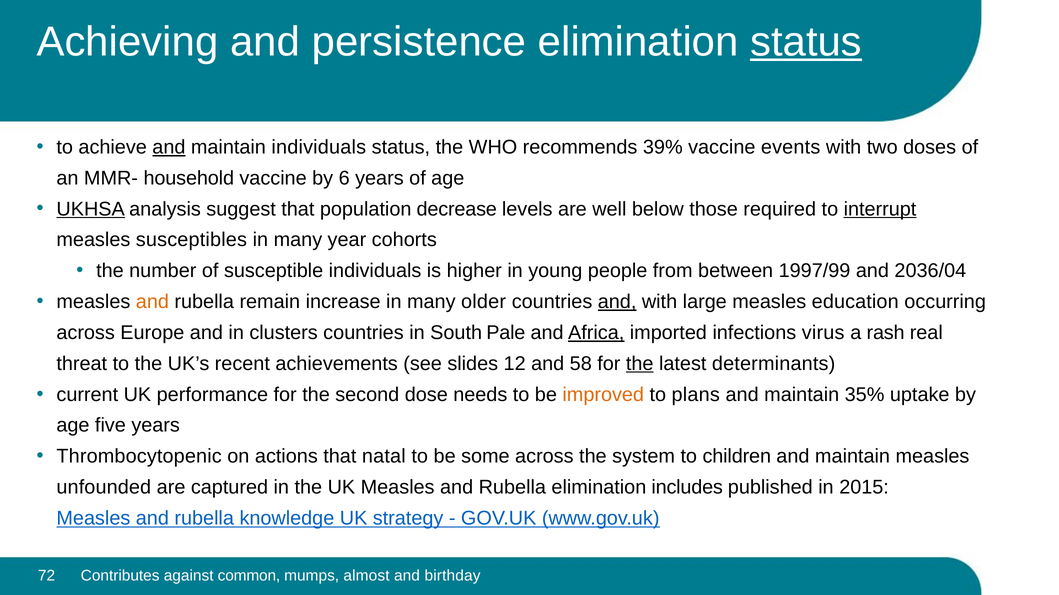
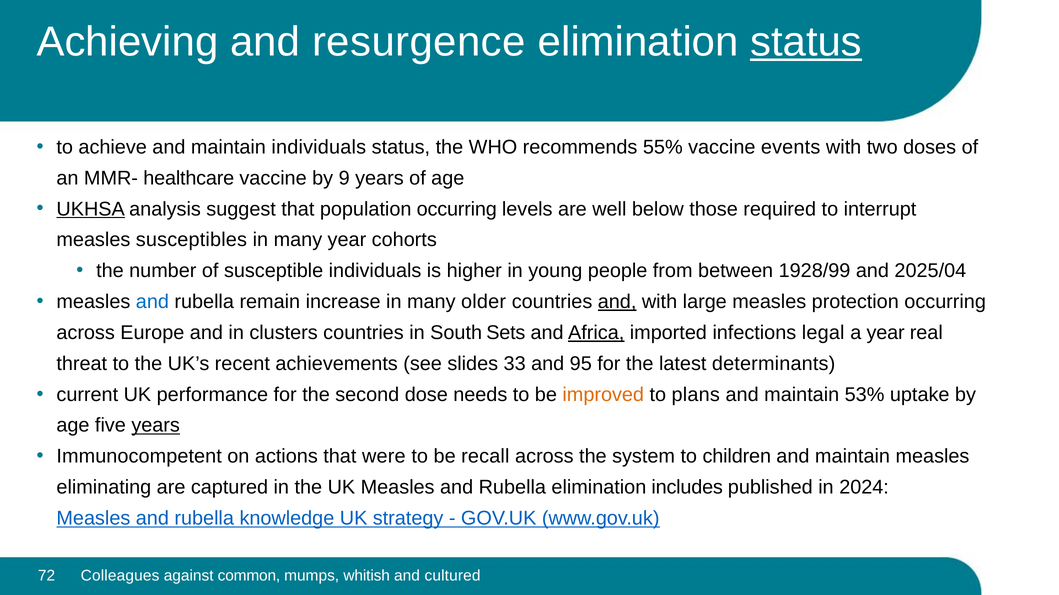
persistence: persistence -> resurgence (419, 42)
and underline: present -> none (169, 147)
39%: 39% -> 55% (663, 147)
household: household -> healthcare (189, 178)
6: 6 -> 9 (344, 178)
population decrease: decrease -> occurring (457, 209)
interrupt underline: present -> none (880, 209)
1997/99: 1997/99 -> 1928/99 (815, 271)
2036/04: 2036/04 -> 2025/04 (930, 271)
and colour: orange -> blue (152, 302)
education: education -> protection (855, 302)
Pale: Pale -> Sets (506, 333)
virus: virus -> legal (823, 333)
a rash: rash -> year (886, 333)
12: 12 -> 33 (515, 364)
58: 58 -> 95 (581, 364)
the underline: present -> none (640, 364)
35%: 35% -> 53% (865, 395)
years underline: none -> present (156, 426)
Thrombocytopenic: Thrombocytopenic -> Immunocompetent (139, 457)
natal: natal -> were (384, 457)
some: some -> recall (485, 457)
unfounded: unfounded -> eliminating (104, 488)
2015: 2015 -> 2024 (864, 488)
Contributes: Contributes -> Colleagues (120, 576)
almost: almost -> whitish (367, 576)
birthday: birthday -> cultured (453, 576)
